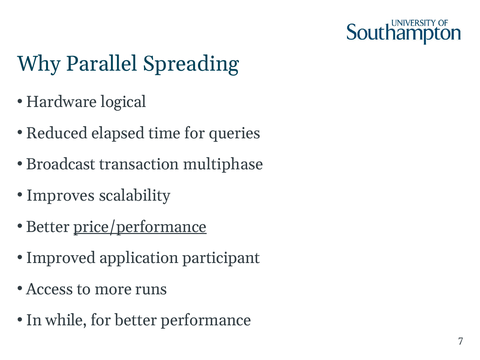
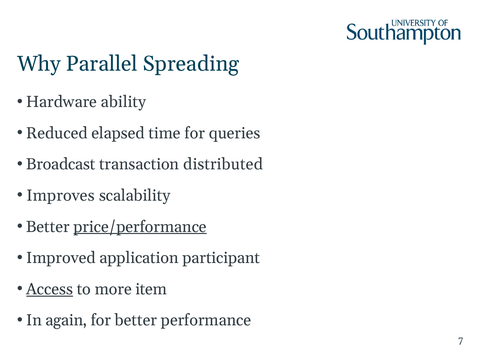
logical: logical -> ability (124, 102)
multiphase: multiphase -> distributed (223, 164)
Access underline: none -> present (50, 289)
runs: runs -> item (151, 289)
while: while -> again (66, 320)
